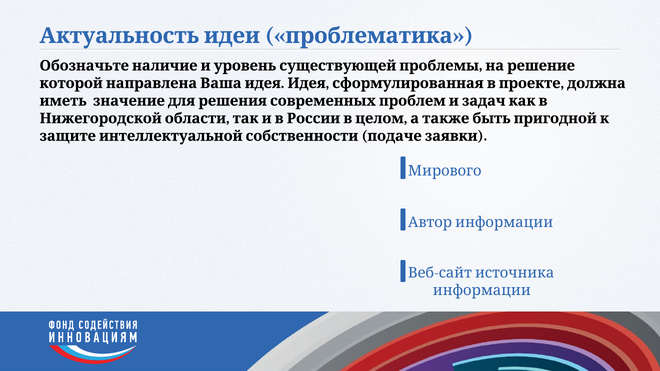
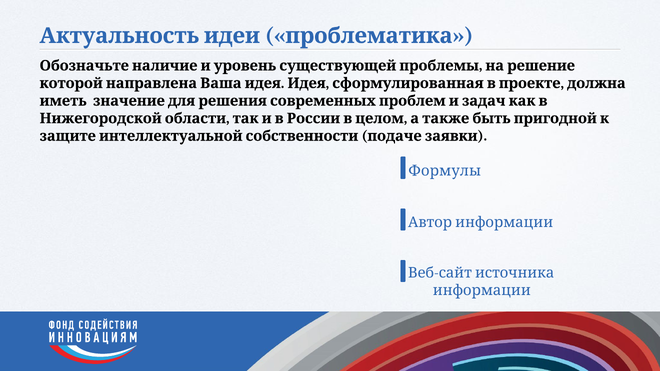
Мирового: Мирового -> Формулы (445, 171)
